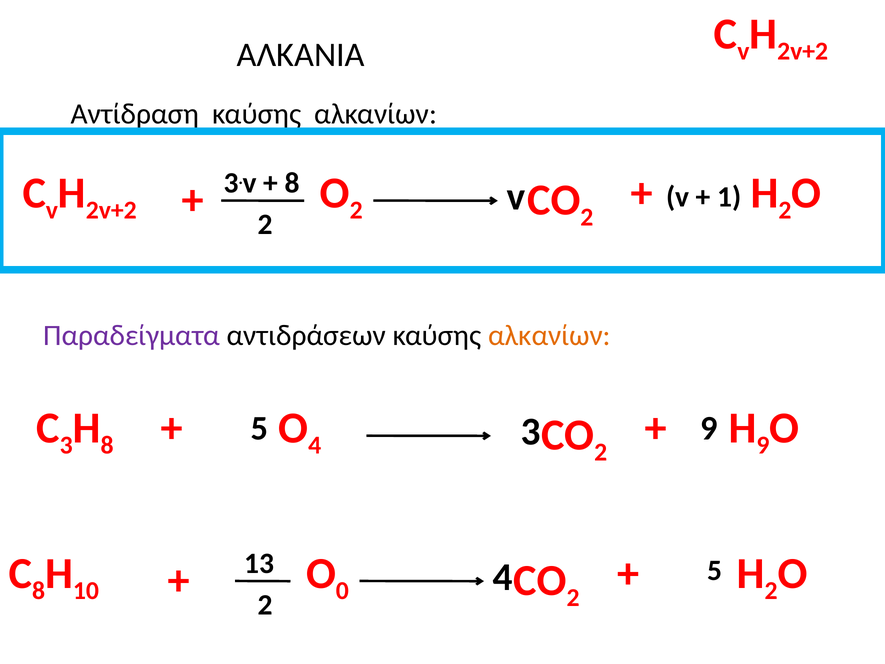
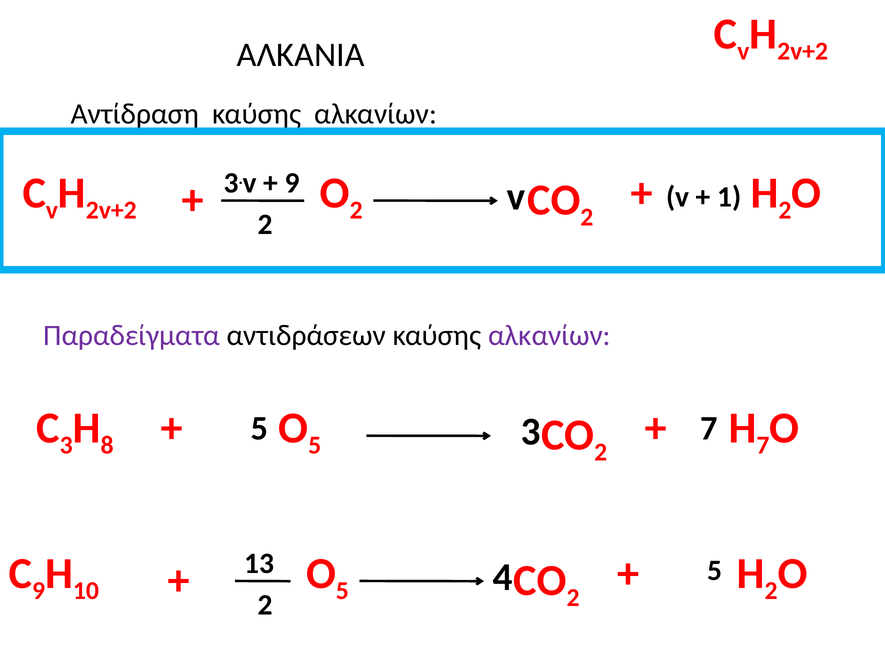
8: 8 -> 9 (292, 183)
αλκανίων colour: orange -> purple (549, 335)
4: 4 -> 5 (315, 445)
9: 9 -> 7 (763, 445)
3 9: 9 -> 7 (709, 428)
8: 8 -> 9 (39, 590)
0: 0 -> 5 (342, 590)
